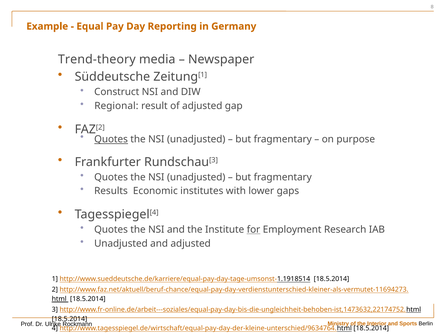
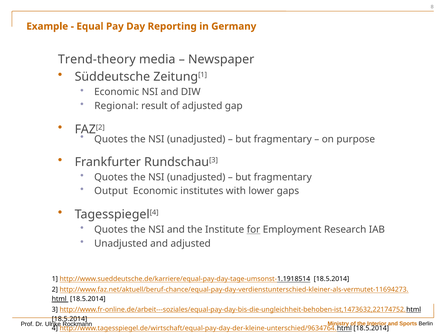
Construct: Construct -> Economic (117, 92)
Quotes underline: present -> none (111, 140)
Results: Results -> Output (111, 191)
